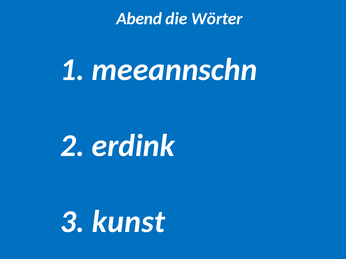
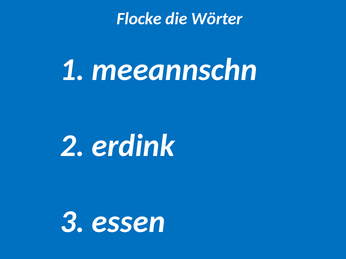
Abend: Abend -> Flocke (139, 19)
kunst: kunst -> essen (129, 222)
